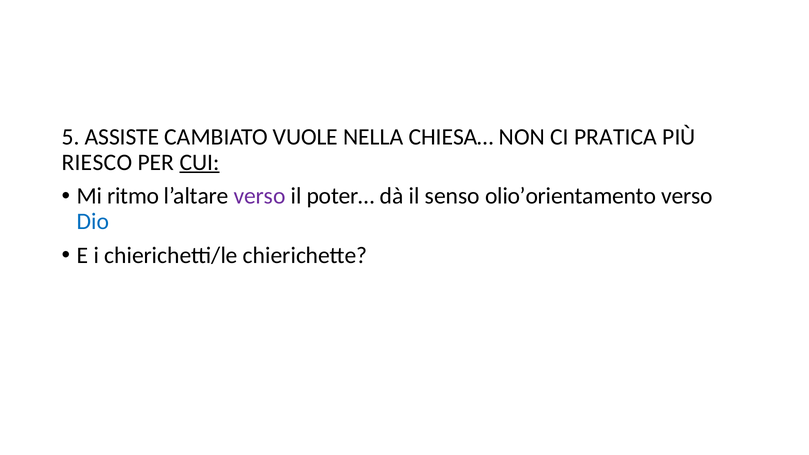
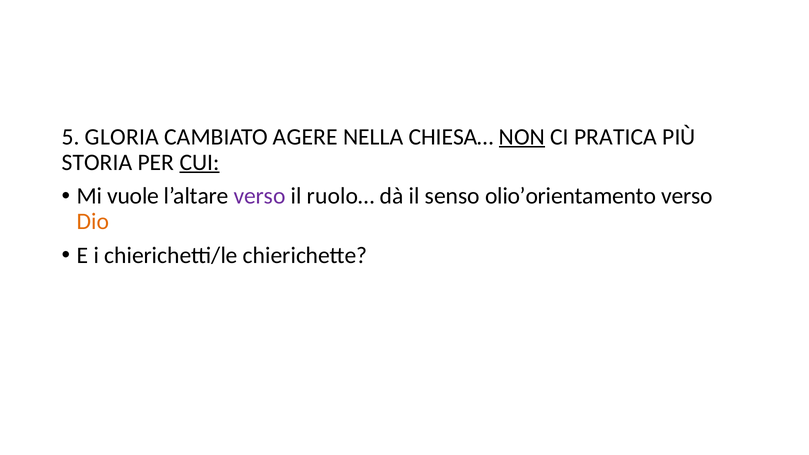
ASSISTE: ASSISTE -> GLORIA (122, 137)
VUOLE: VUOLE -> AGERE (305, 137)
NON underline: none -> present (522, 137)
RIESCO: RIESCO -> STORIA (97, 162)
ritmo: ritmo -> vuole (133, 196)
poter…: poter… -> ruolo… (341, 196)
Dio colour: blue -> orange (93, 222)
